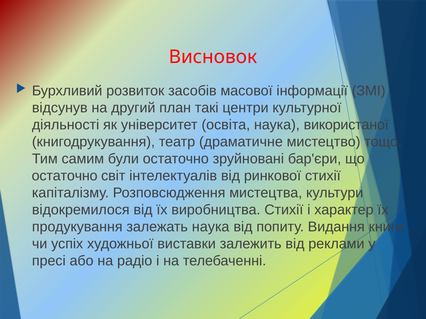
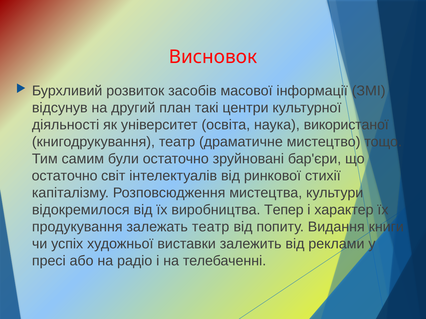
виробництва Стихії: Стихії -> Тепер (284, 210)
залежать наука: наука -> театр (211, 227)
